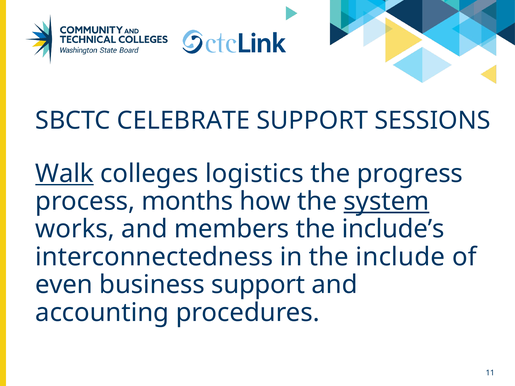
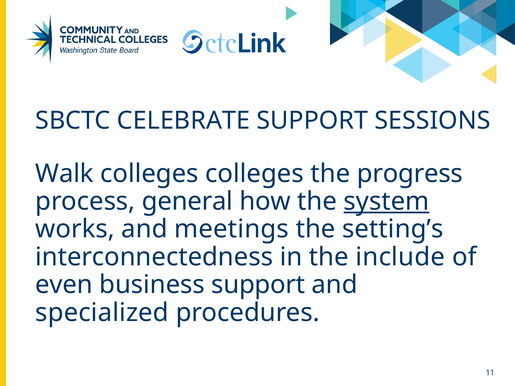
Walk underline: present -> none (64, 174)
colleges logistics: logistics -> colleges (255, 174)
months: months -> general (187, 201)
members: members -> meetings (232, 229)
include’s: include’s -> setting’s (393, 229)
accounting: accounting -> specialized (102, 313)
